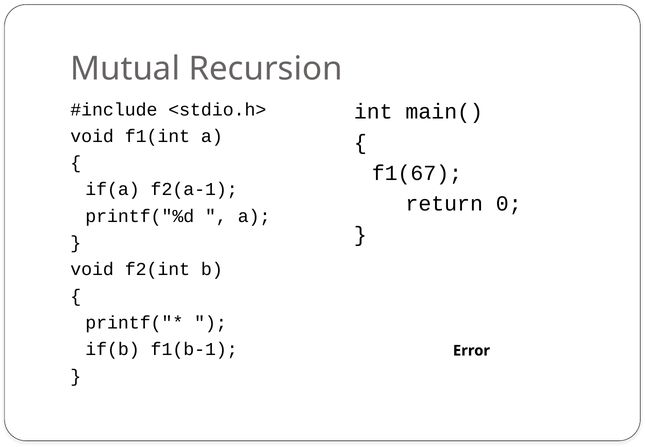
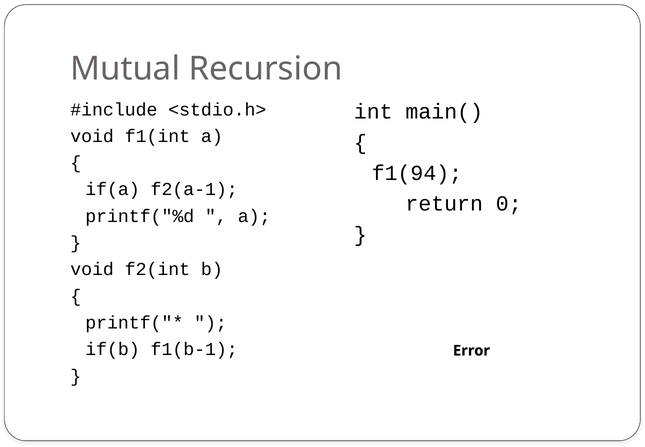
f1(67: f1(67 -> f1(94 (417, 173)
